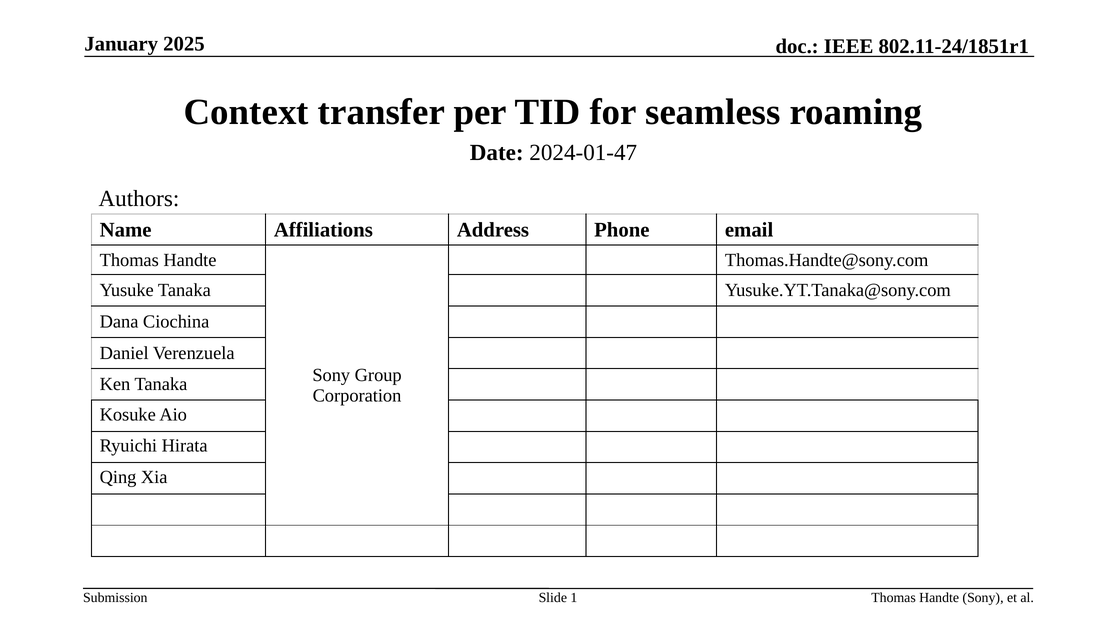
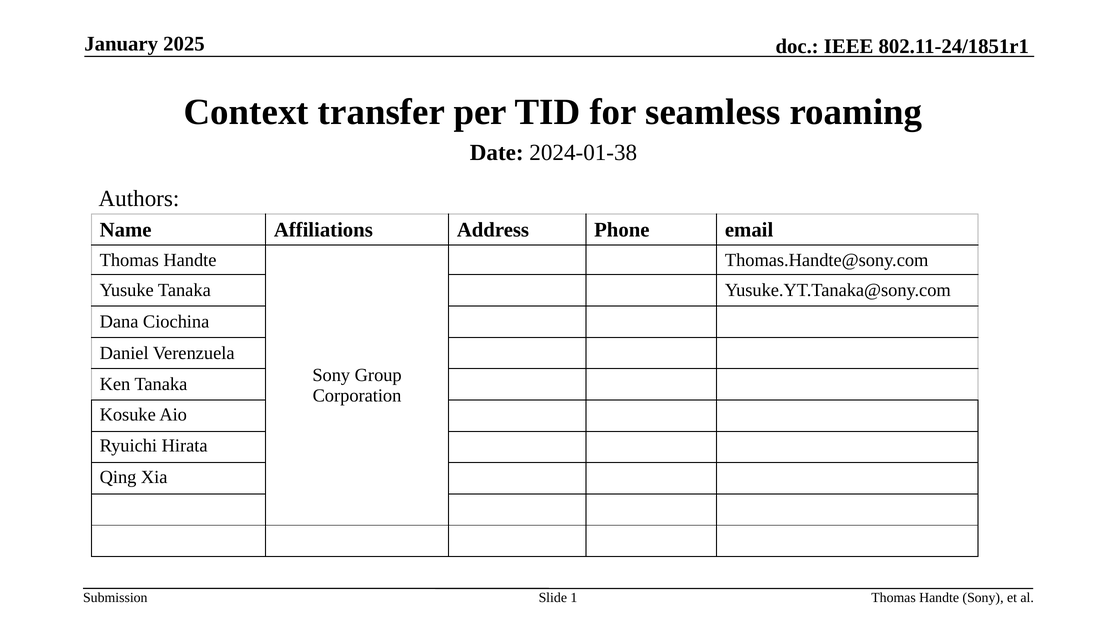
2024-01-47: 2024-01-47 -> 2024-01-38 (583, 153)
